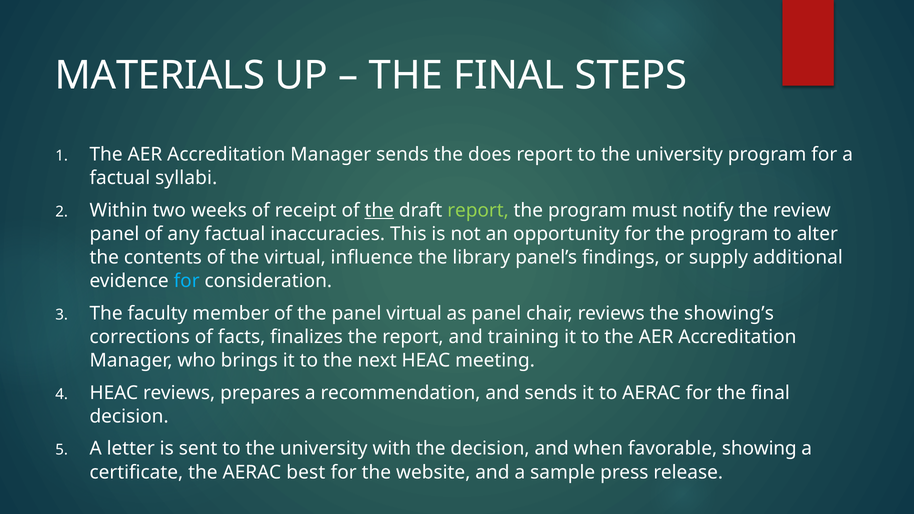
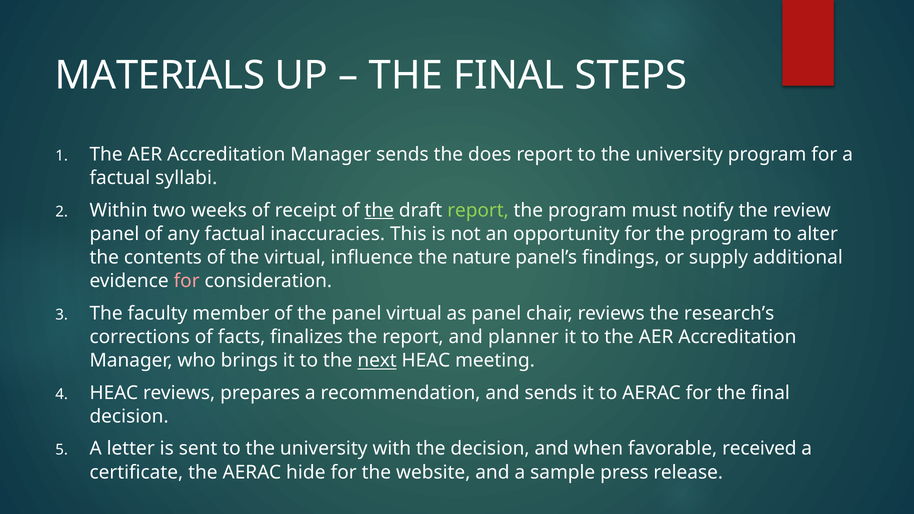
library: library -> nature (481, 258)
for colour: light blue -> pink (187, 281)
showing’s: showing’s -> research’s (729, 313)
training: training -> planner (523, 337)
next underline: none -> present (377, 361)
showing: showing -> received (759, 449)
best: best -> hide (306, 472)
